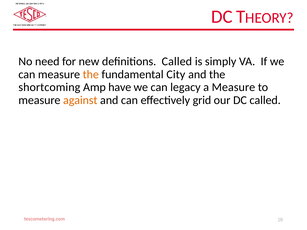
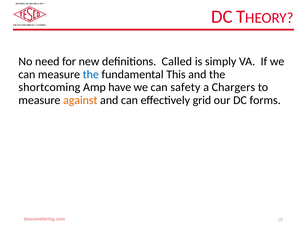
the colour: orange -> blue (91, 74)
City: City -> This (176, 74)
legacy: legacy -> safety (185, 87)
a Measure: Measure -> Chargers (233, 87)
DC called: called -> forms (265, 100)
